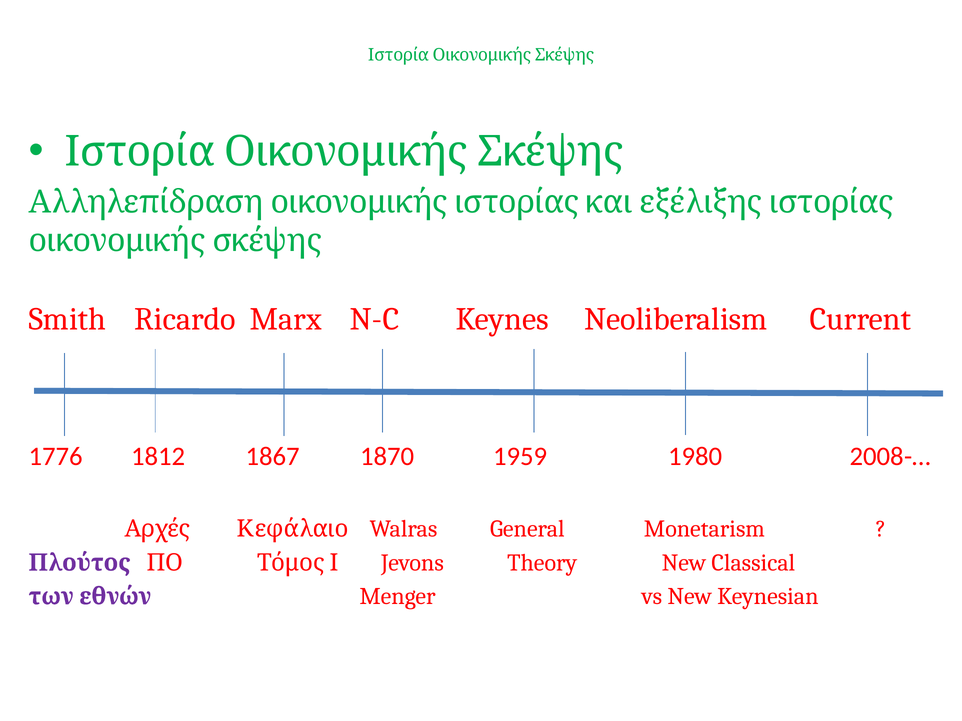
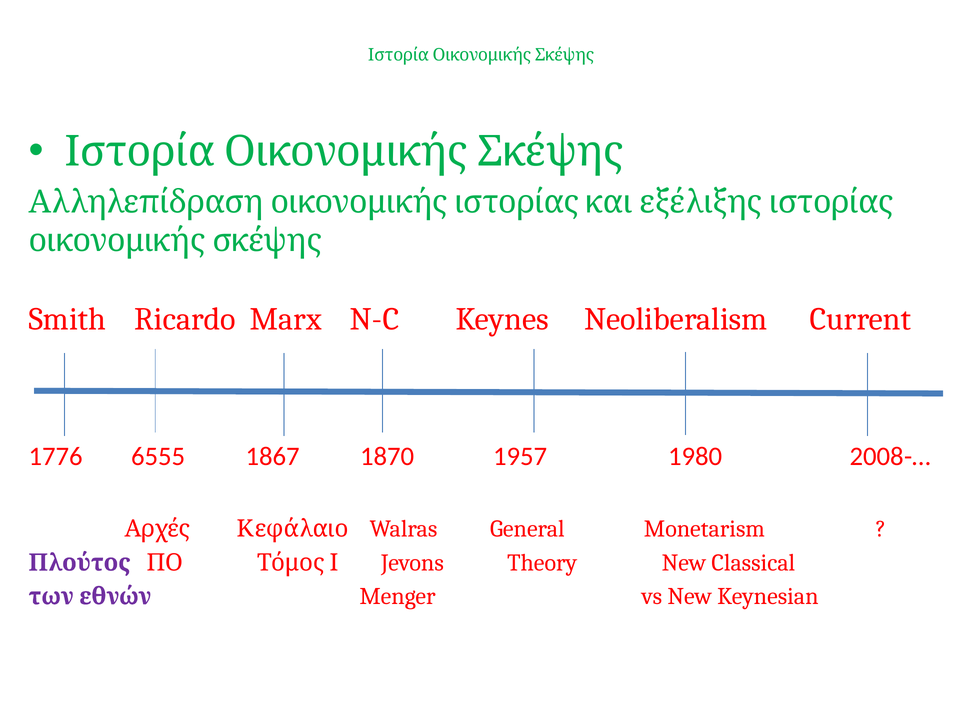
1812: 1812 -> 6555 (158, 457)
1959: 1959 -> 1957 (520, 457)
